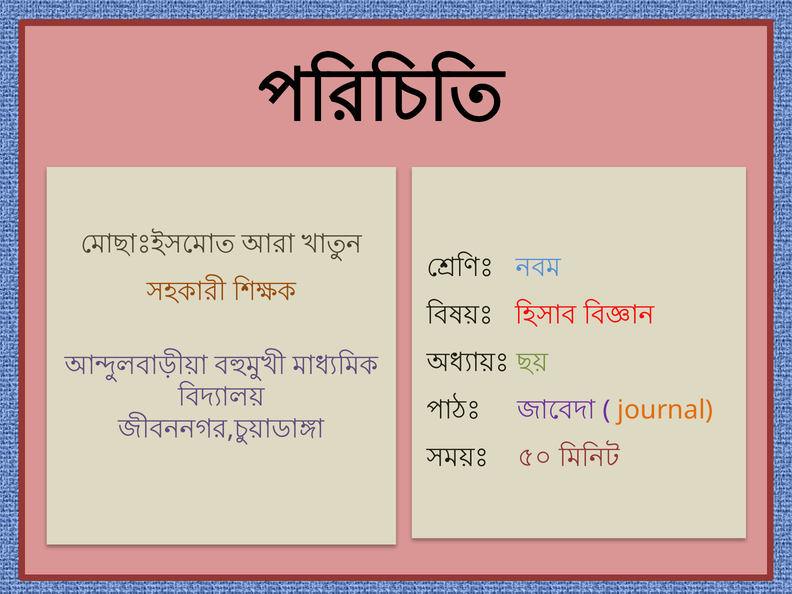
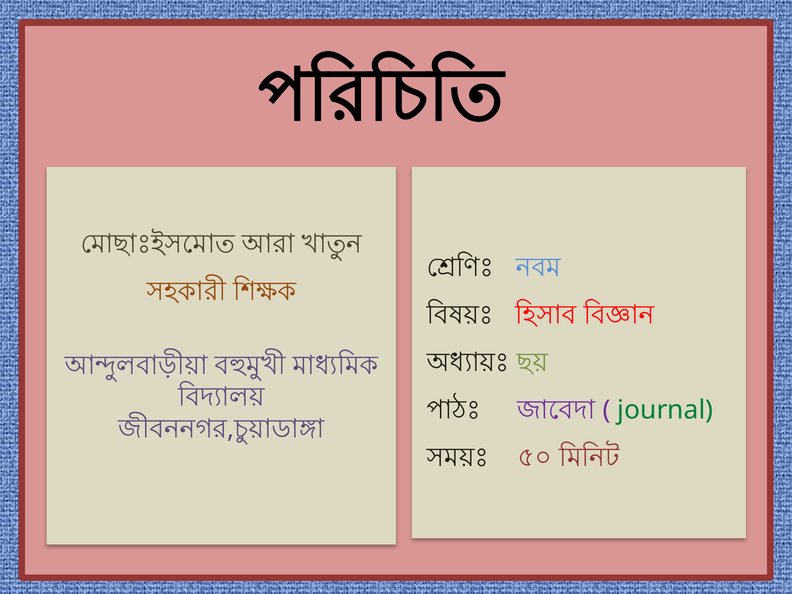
journal colour: orange -> green (665, 410)
